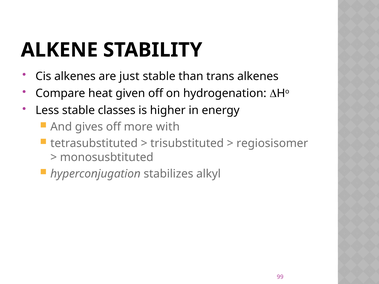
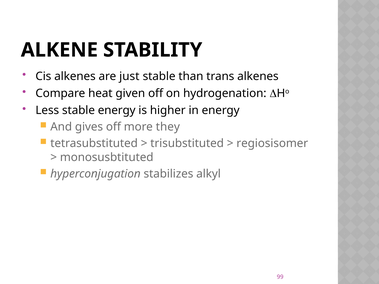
stable classes: classes -> energy (117, 110)
with: with -> they (168, 127)
